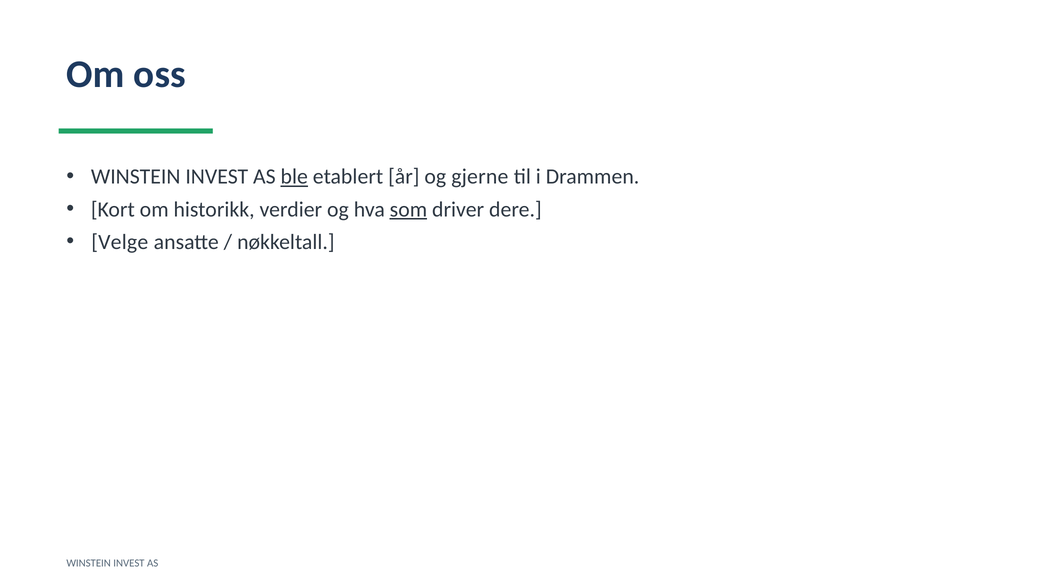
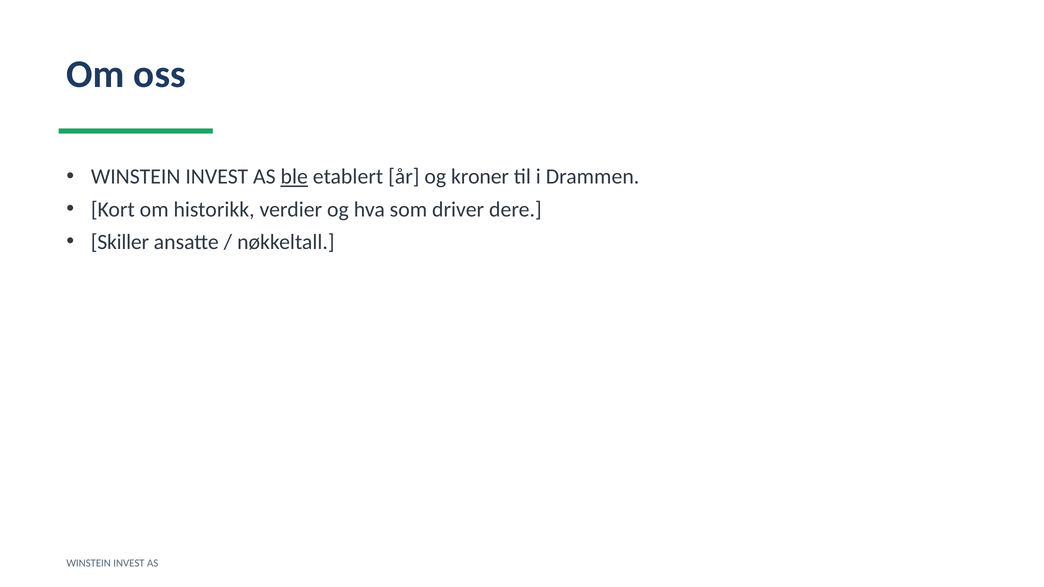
gjerne: gjerne -> kroner (480, 177)
som underline: present -> none (408, 209)
Velge: Velge -> Skiller (120, 242)
